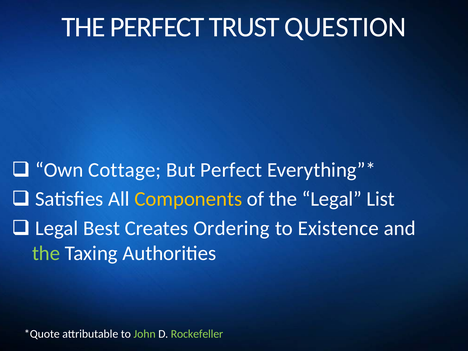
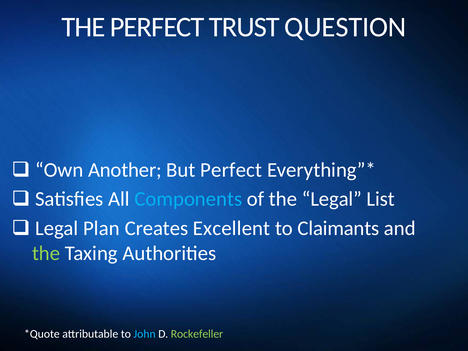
Cottage: Cottage -> Another (125, 170)
Components colour: yellow -> light blue (188, 199)
Best: Best -> Plan (101, 228)
Ordering: Ordering -> Excellent (232, 228)
Existence: Existence -> Claimants (338, 228)
John colour: light green -> light blue (145, 334)
